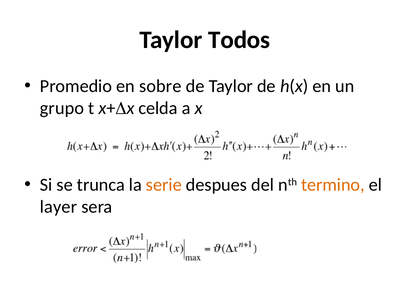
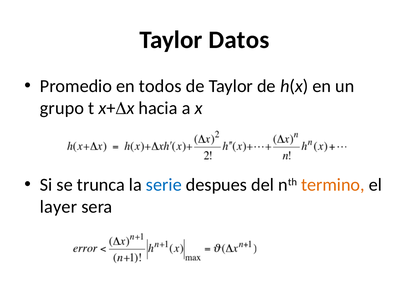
Todos: Todos -> Datos (239, 40)
sobre: sobre -> todos (160, 86)
celda: celda -> hacia (158, 108)
serie colour: orange -> blue (164, 185)
